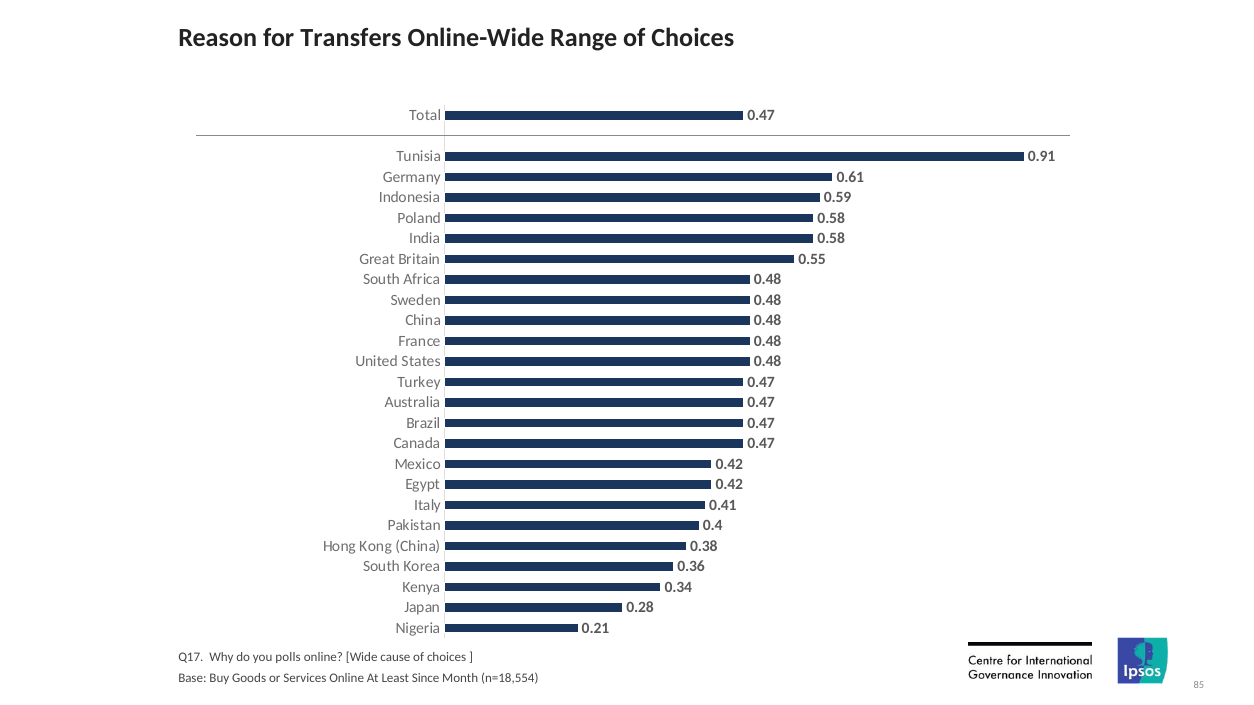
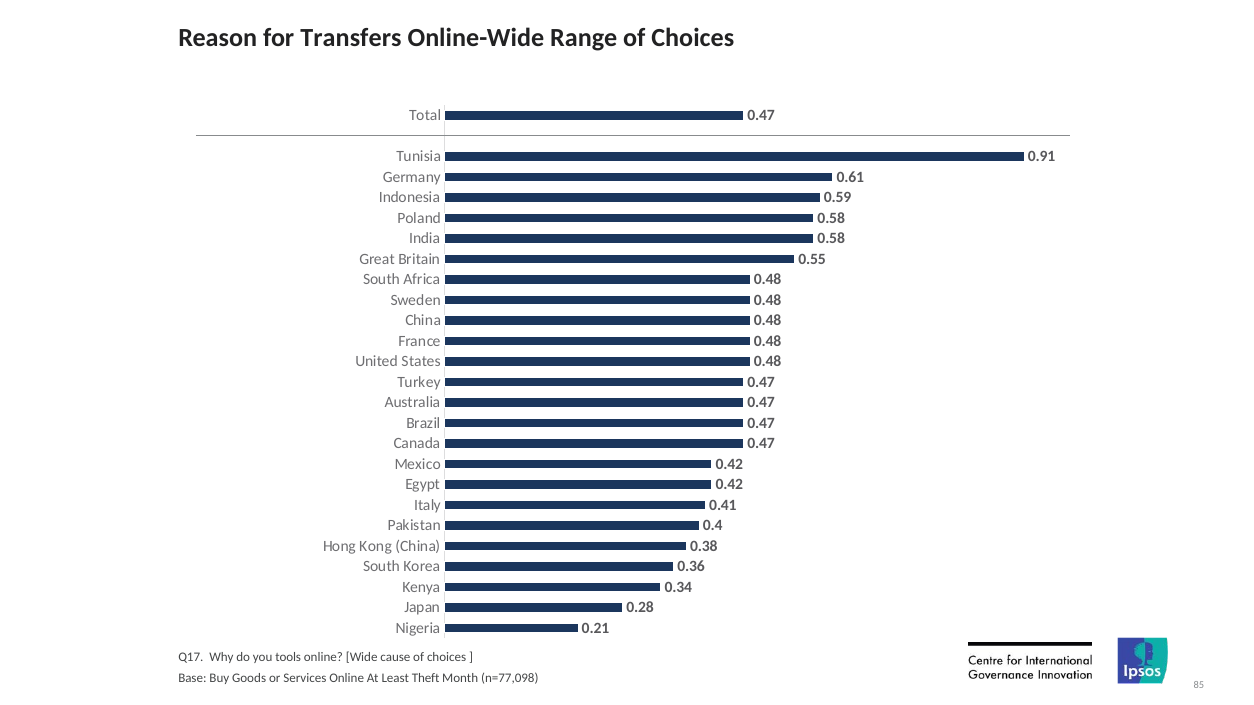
polls: polls -> tools (288, 657)
Since: Since -> Theft (426, 679)
n=18,554: n=18,554 -> n=77,098 (510, 679)
